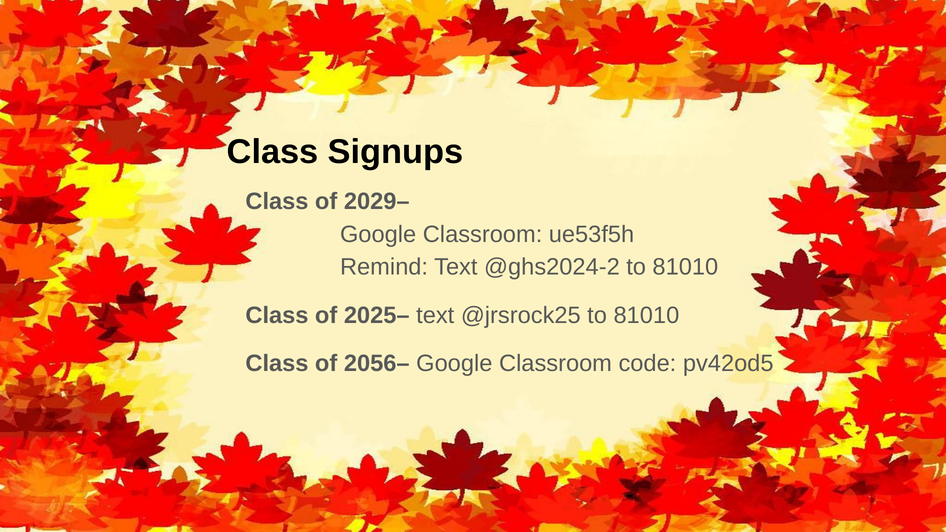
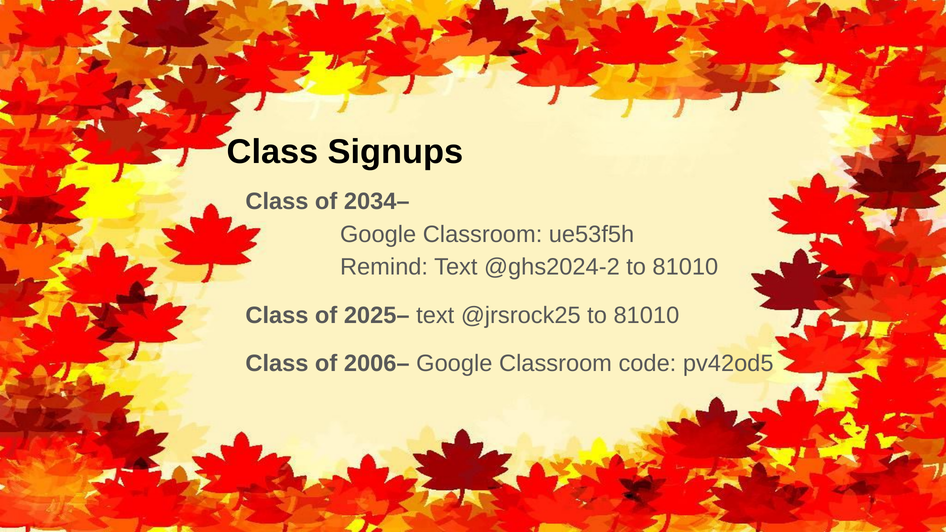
2029–: 2029– -> 2034– (377, 202)
2056–: 2056– -> 2006– (377, 364)
